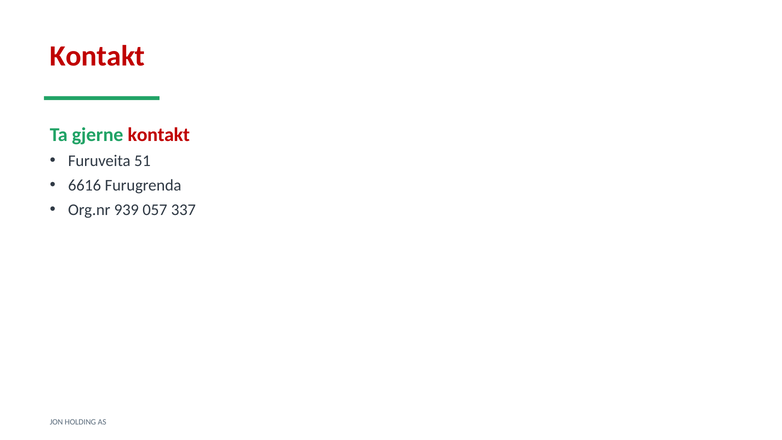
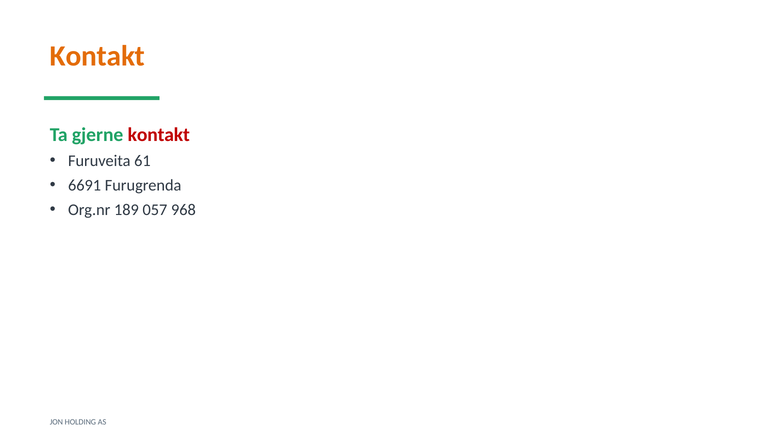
Kontakt colour: red -> orange (97, 56)
51: 51 -> 61 (142, 161)
6616: 6616 -> 6691 (85, 185)
939: 939 -> 189 (126, 210)
337: 337 -> 968 (183, 210)
